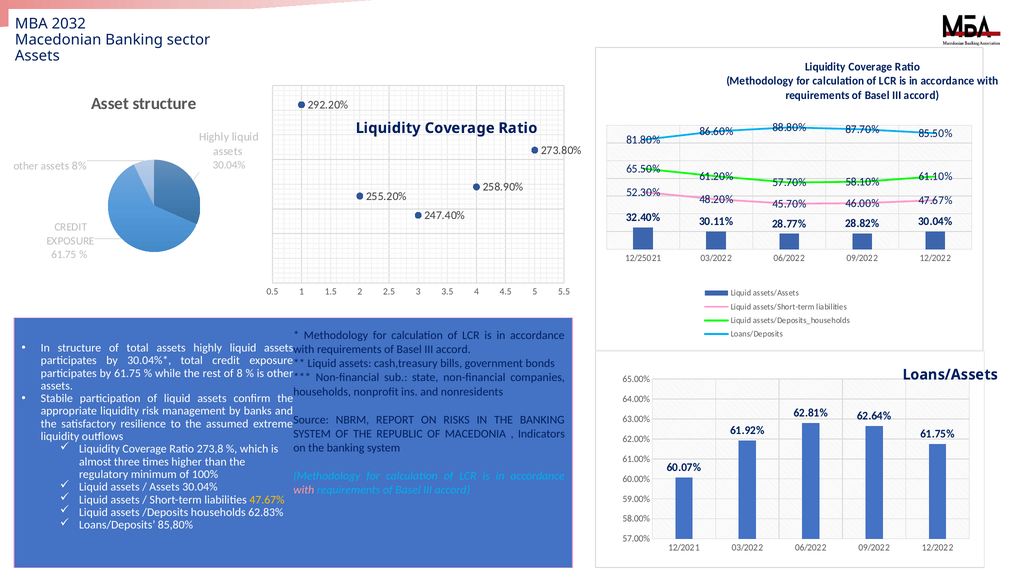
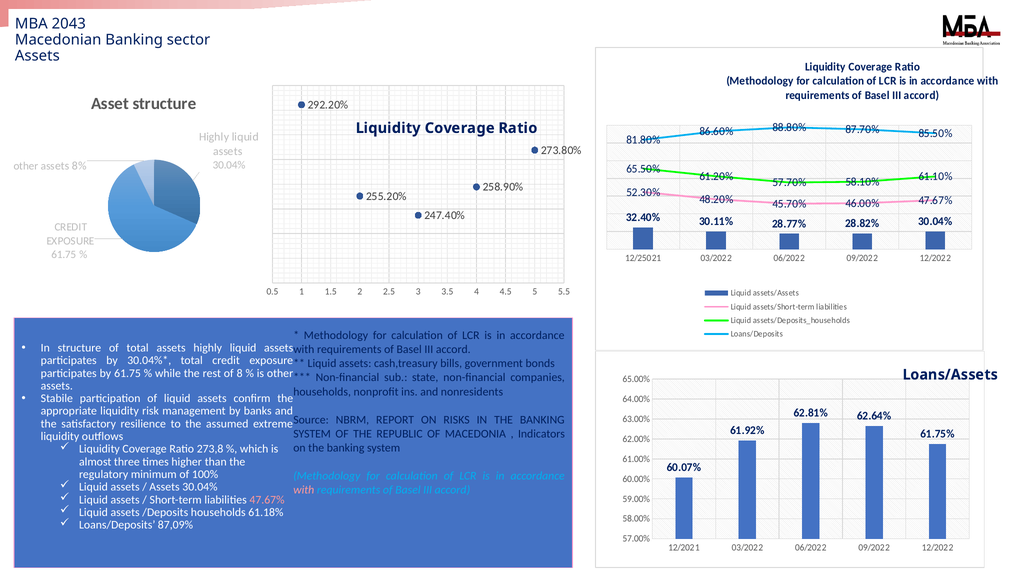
2032: 2032 -> 2043 (69, 24)
47.67% colour: yellow -> pink (267, 500)
62.83%: 62.83% -> 61.18% (266, 513)
85,80%: 85,80% -> 87,09% (175, 525)
